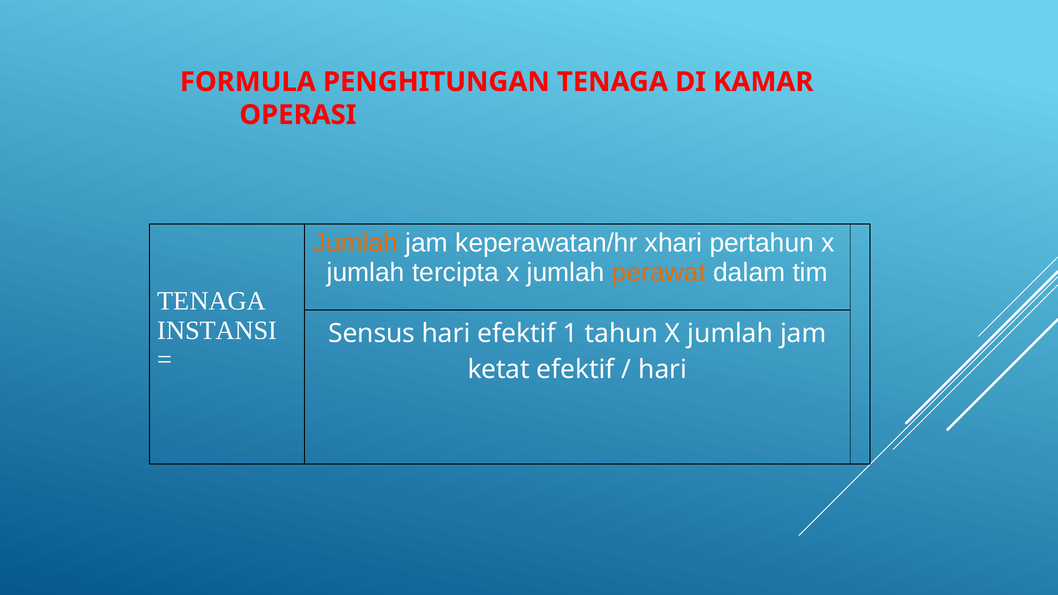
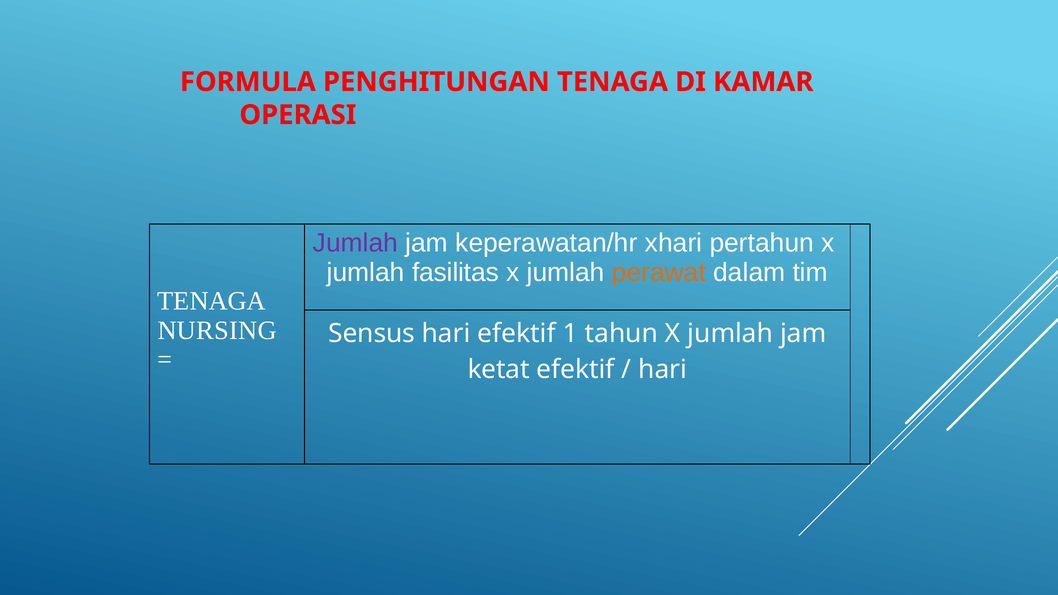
Jumlah colour: orange -> purple (355, 243)
tercipta: tercipta -> fasilitas (455, 273)
INSTANSI: INSTANSI -> NURSING (217, 331)
